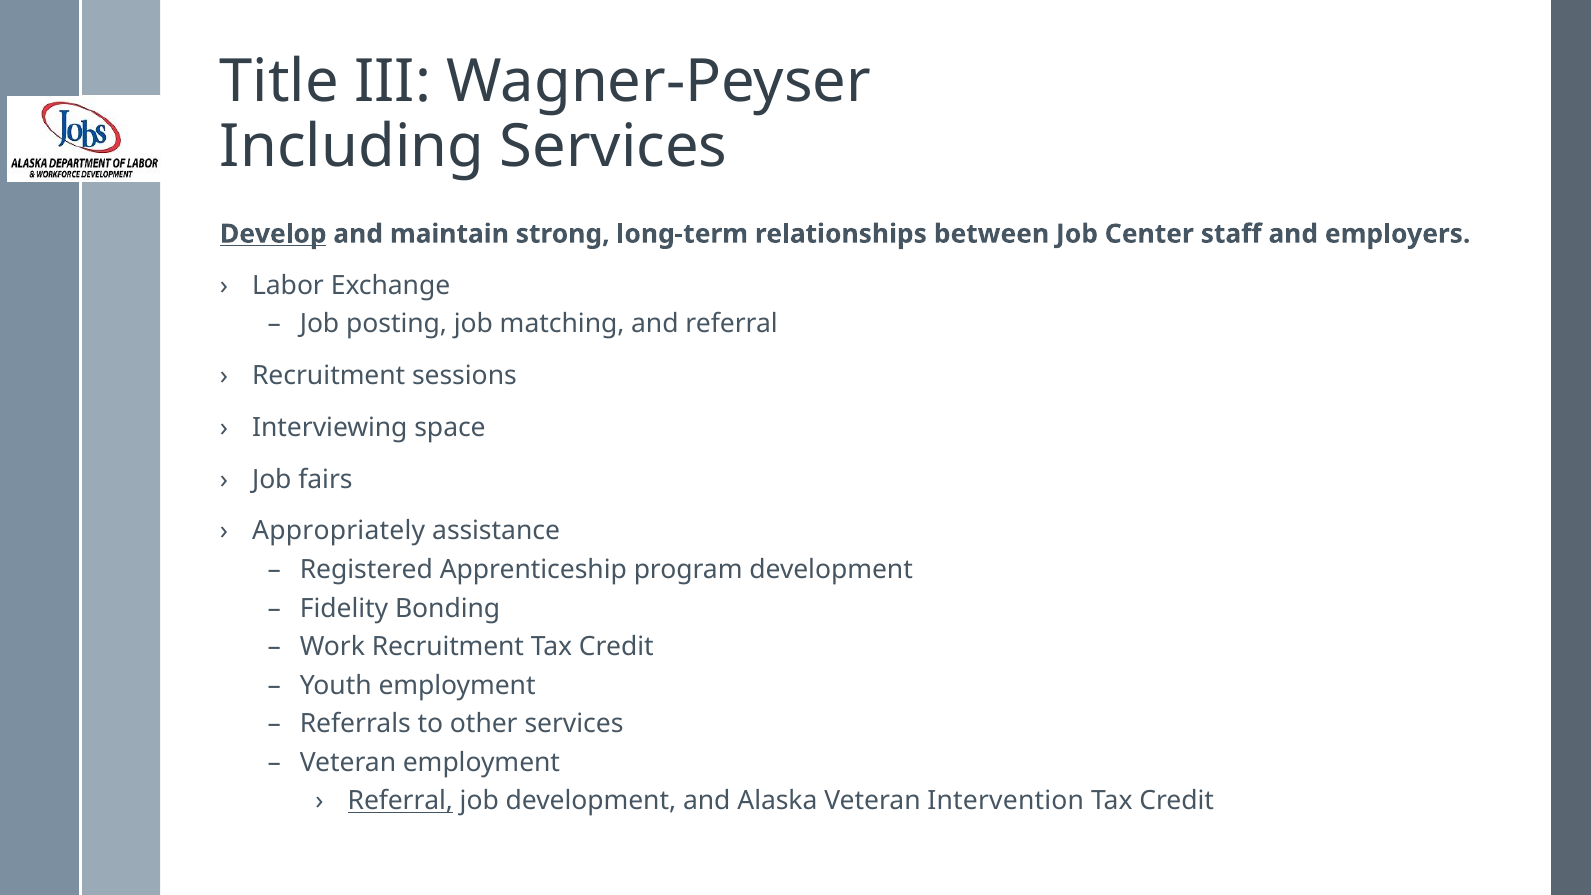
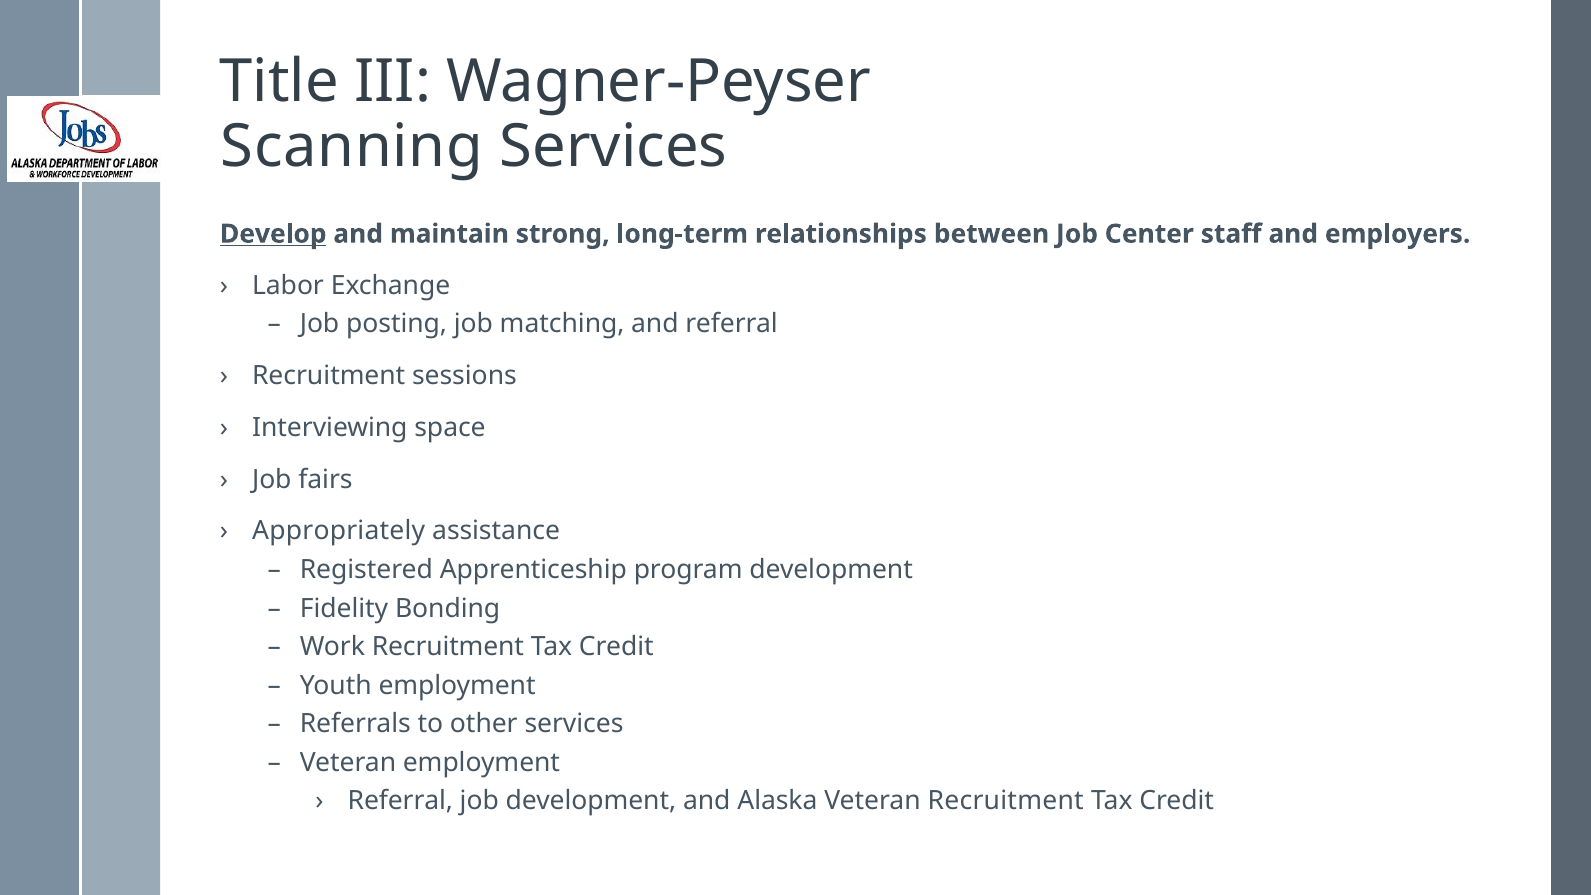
Including: Including -> Scanning (352, 146)
Referral underline: present -> none (400, 801)
Veteran Intervention: Intervention -> Recruitment (1006, 801)
